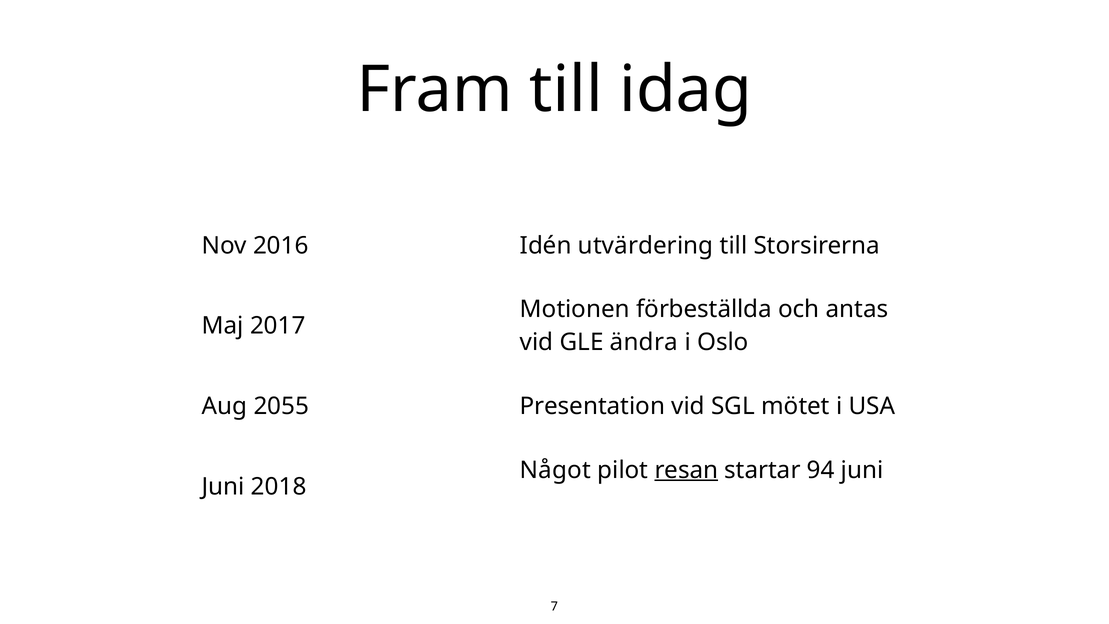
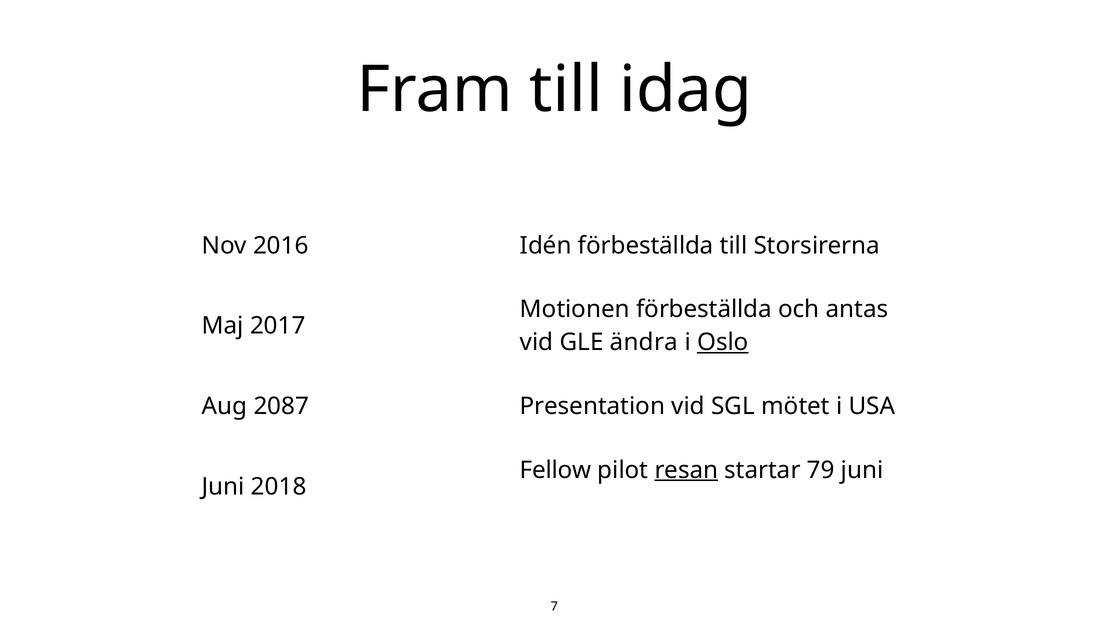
Idén utvärdering: utvärdering -> förbeställda (646, 246)
Oslo underline: none -> present (723, 342)
2055: 2055 -> 2087 (281, 406)
Något: Något -> Fellow (556, 470)
94: 94 -> 79 (821, 470)
